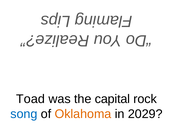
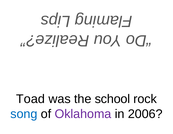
capital: capital -> school (112, 99)
Oklahoma colour: orange -> purple (83, 114)
2029: 2029 -> 2006 (145, 114)
